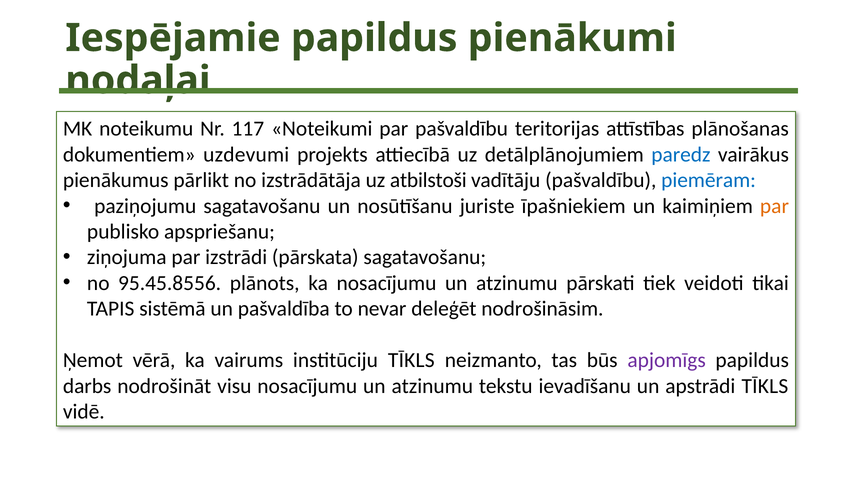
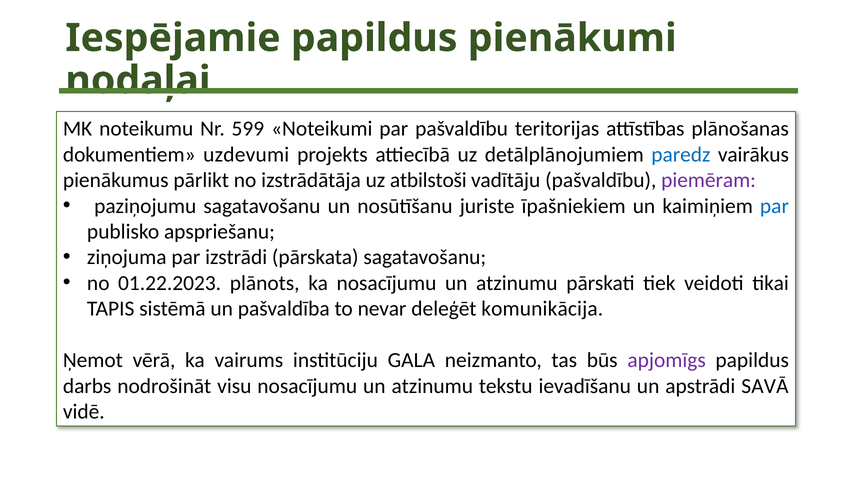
117: 117 -> 599 (248, 129)
piemēram colour: blue -> purple (709, 180)
par colour: orange -> blue (774, 206)
95.45.8556: 95.45.8556 -> 01.22.2023 (170, 283)
nodrošināsim: nodrošināsim -> komunikācija (542, 309)
institūciju TĪKLS: TĪKLS -> GALA (411, 360)
apstrādi TĪKLS: TĪKLS -> SAVĀ (765, 386)
